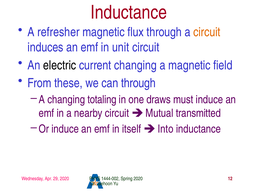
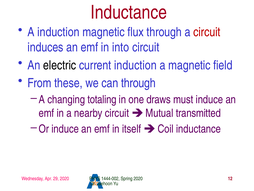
A refresher: refresher -> induction (58, 32)
circuit colour: orange -> red (207, 32)
unit: unit -> into (121, 47)
current changing: changing -> induction (135, 65)
Into: Into -> Coil (166, 129)
